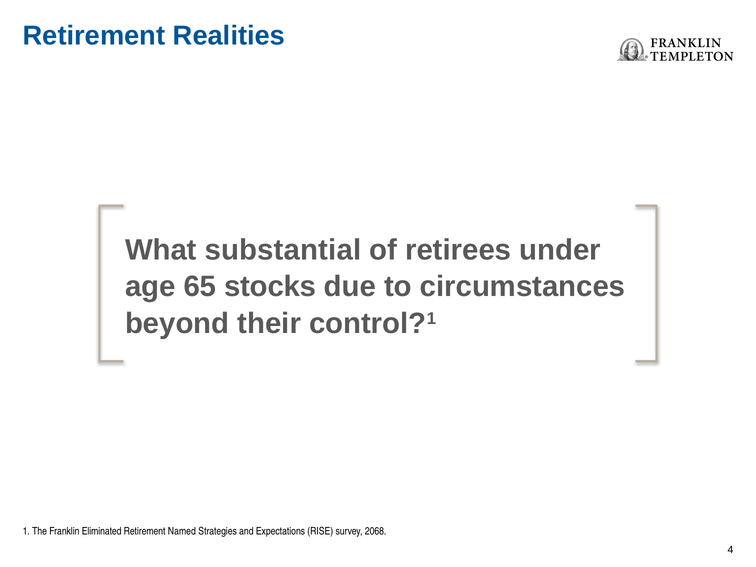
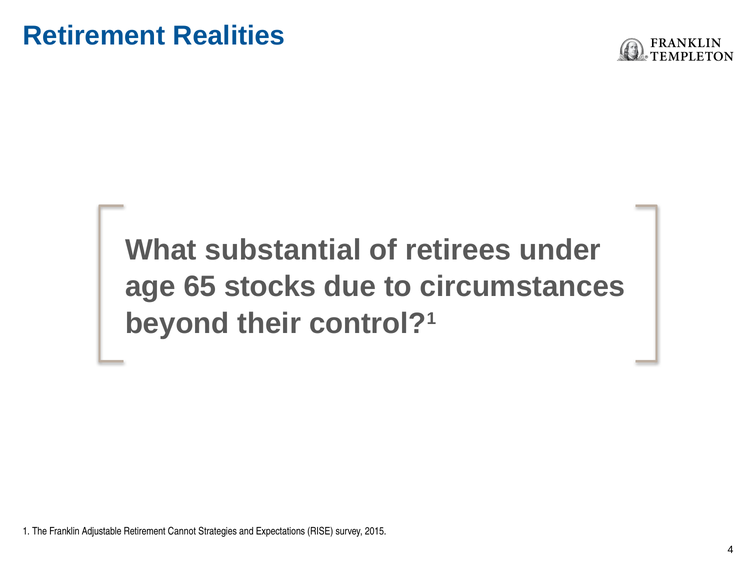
Eliminated: Eliminated -> Adjustable (102, 531)
Named: Named -> Cannot (182, 531)
2068: 2068 -> 2015 (376, 531)
